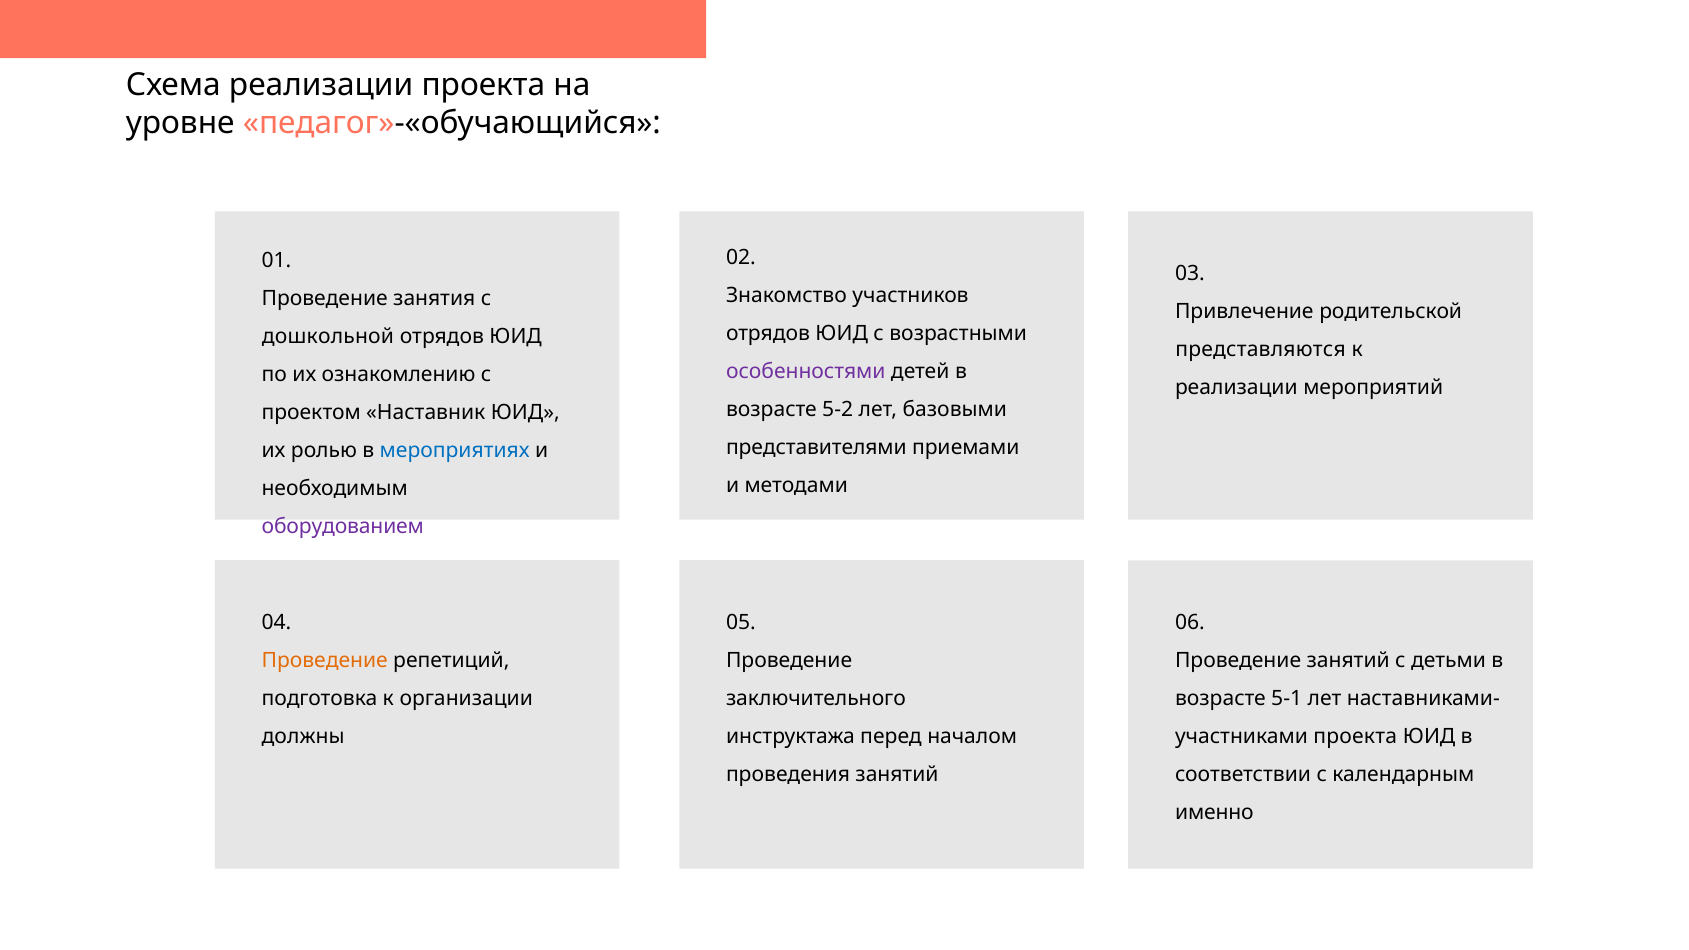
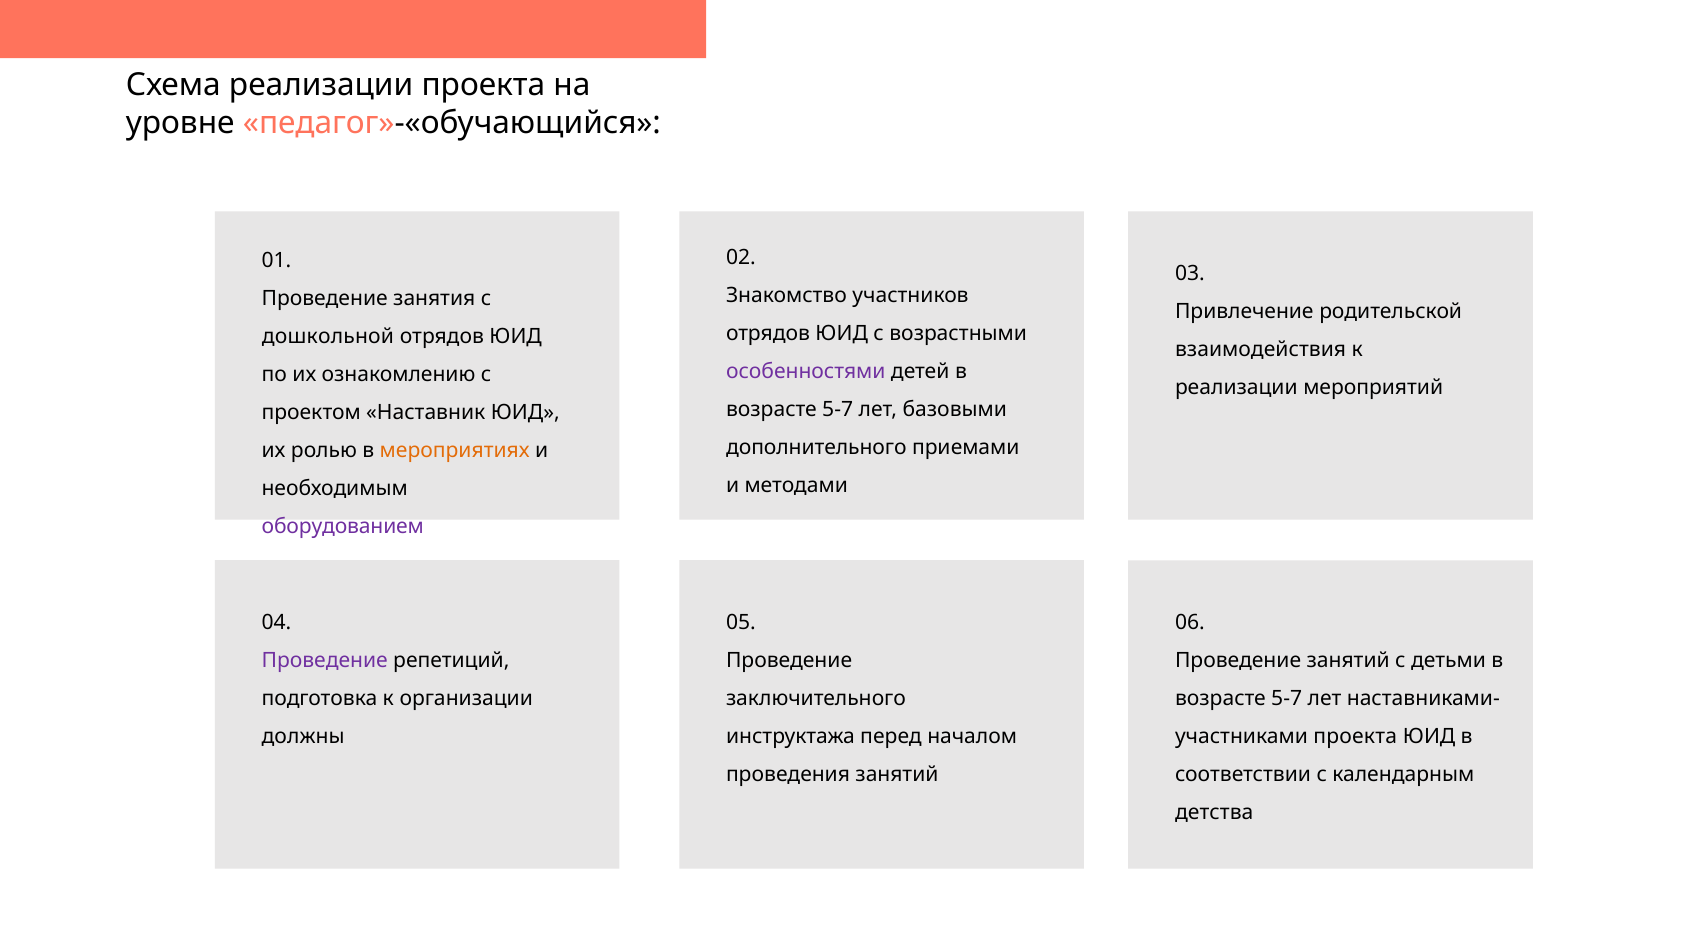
представляются: представляются -> взаимодействия (1261, 349)
5-2: 5-2 -> 5-7 (838, 410)
представителями: представителями -> дополнительного (816, 448)
мероприятиях colour: blue -> orange (455, 451)
Проведение colour: orange -> purple (325, 660)
5-1: 5-1 -> 5-7 (1287, 698)
именно: именно -> детства (1214, 812)
